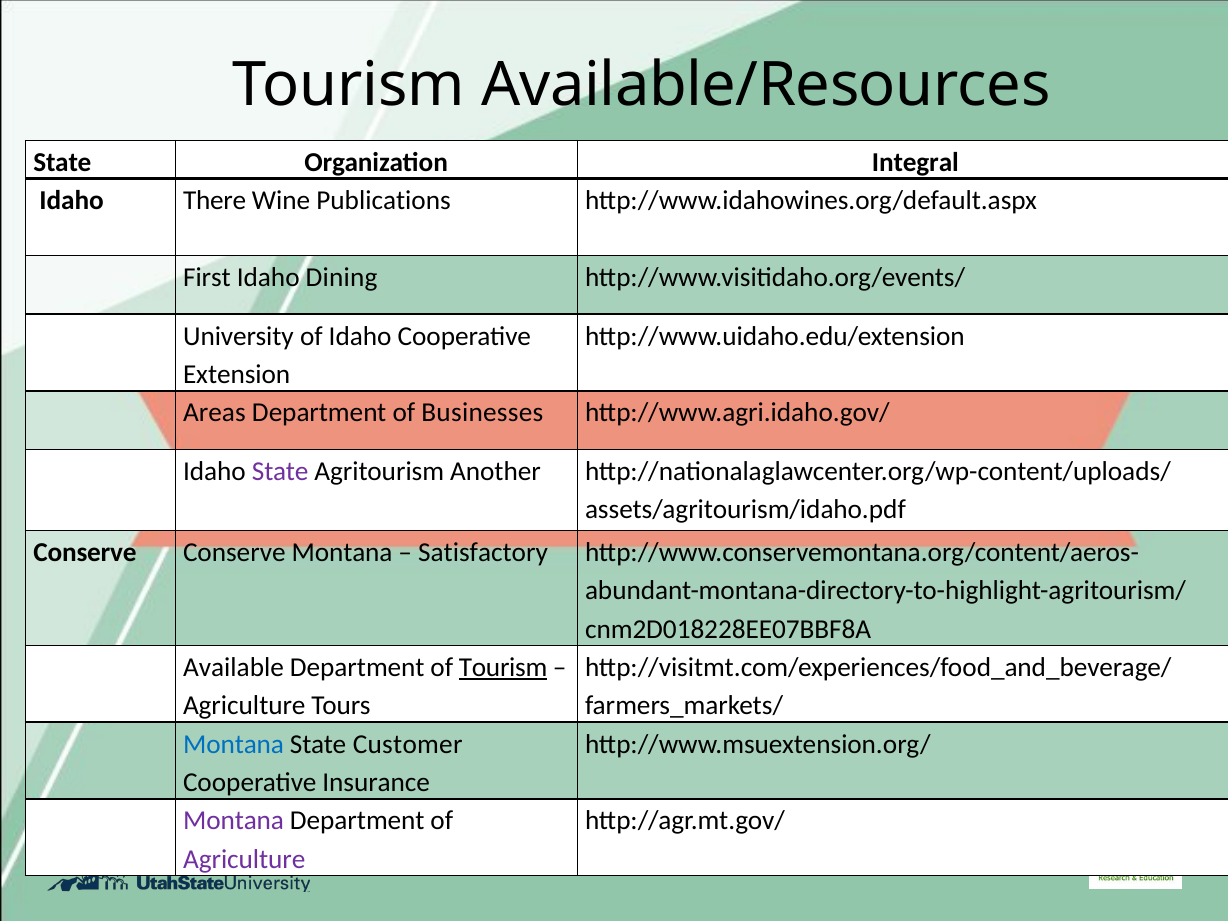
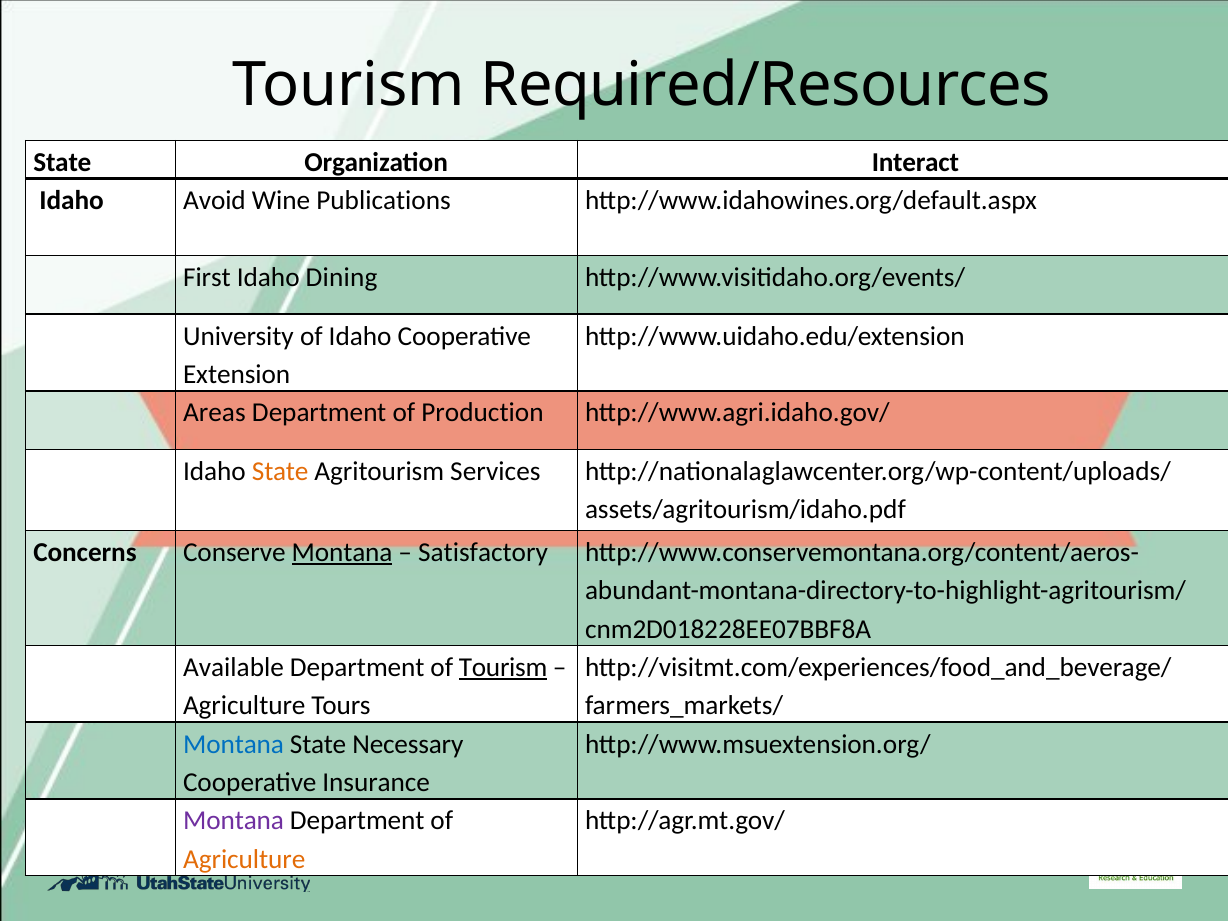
Available/Resources: Available/Resources -> Required/Resources (766, 86)
Integral: Integral -> Interact (915, 163)
There: There -> Avoid (214, 201)
Businesses: Businesses -> Production (482, 413)
State colour: purple -> orange (280, 471)
Another: Another -> Services (495, 471)
Conserve: Conserve -> Concerns (85, 552)
Montana underline: none -> present (342, 552)
Customer: Customer -> Necessary (408, 744)
Agriculture colour: purple -> orange (244, 859)
